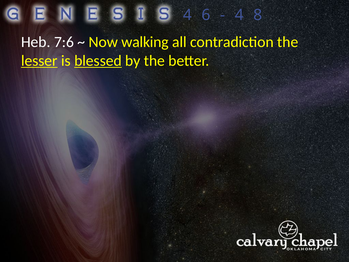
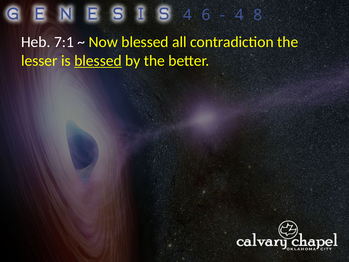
7:6: 7:6 -> 7:1 (64, 42)
Now walking: walking -> blessed (145, 42)
lesser underline: present -> none (39, 61)
